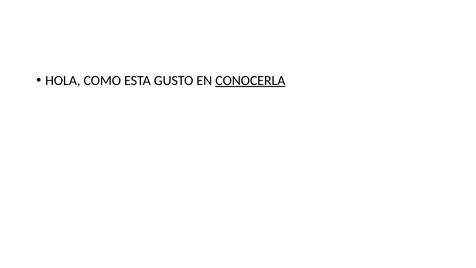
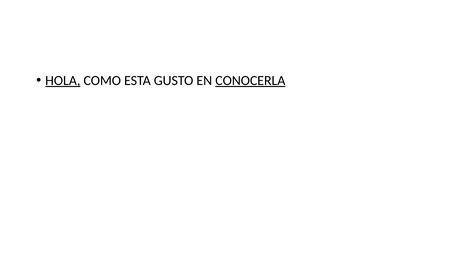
HOLA underline: none -> present (63, 80)
